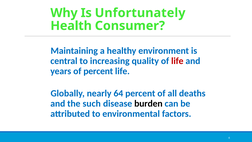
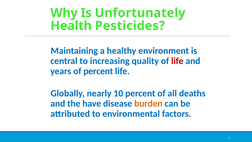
Consumer: Consumer -> Pesticides (130, 26)
64: 64 -> 10 (118, 93)
such: such -> have (92, 103)
burden colour: black -> orange (148, 103)
